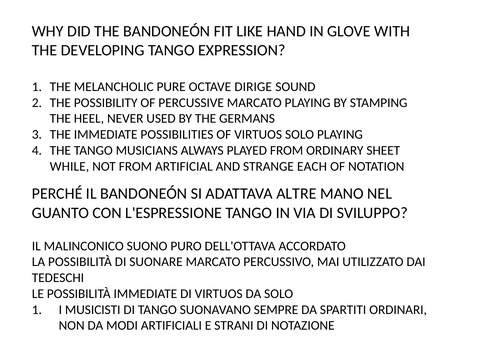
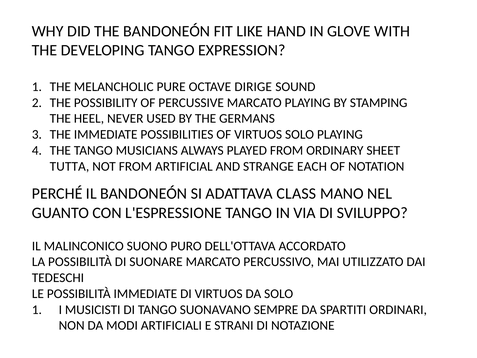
WHILE: WHILE -> TUTTA (69, 166)
ALTRE: ALTRE -> CLASS (296, 194)
